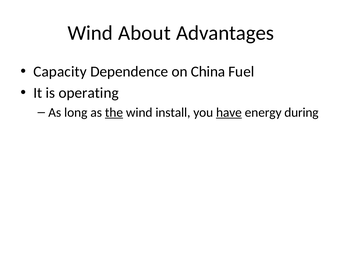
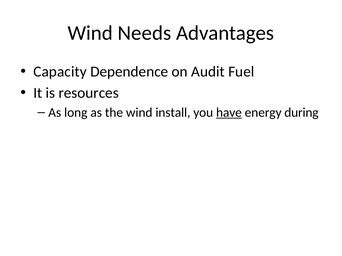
About: About -> Needs (145, 33)
China: China -> Audit (208, 72)
operating: operating -> resources (89, 93)
the underline: present -> none (114, 113)
